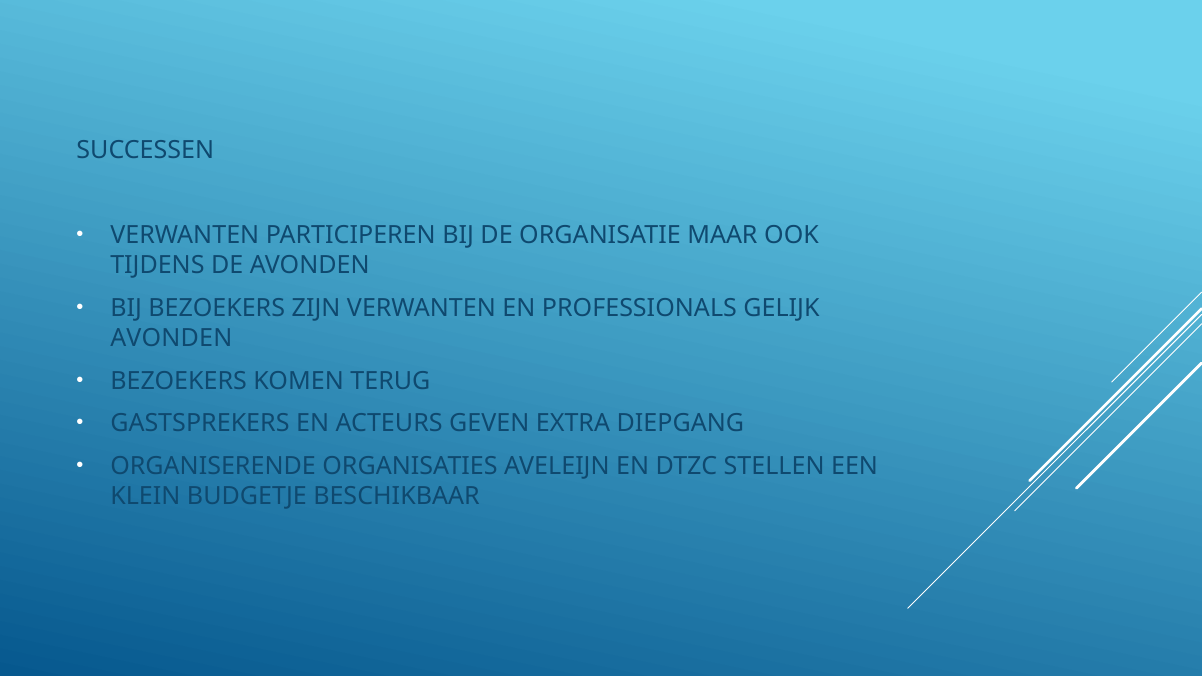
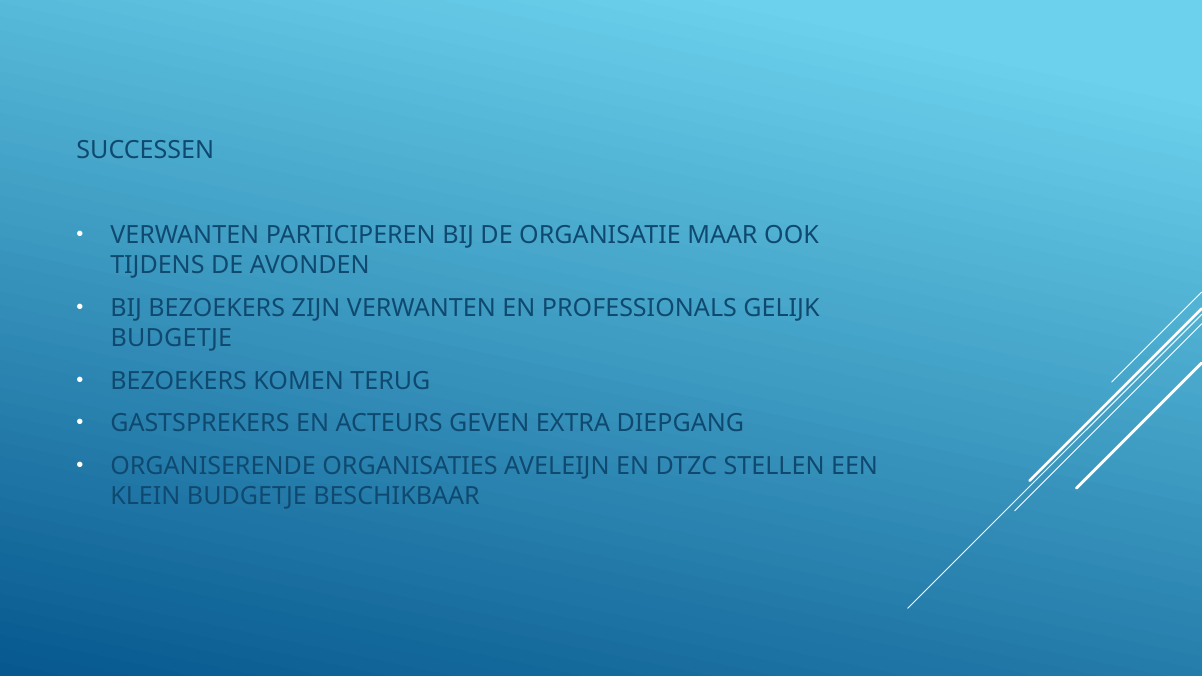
AVONDEN: AVONDEN -> BUDGETJE (171, 338)
